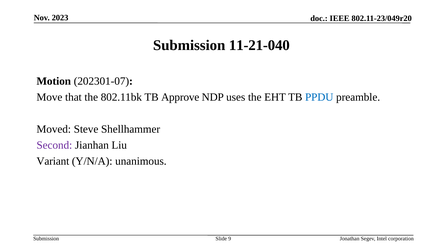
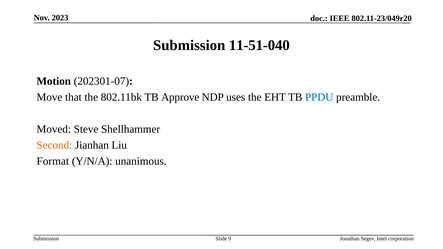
11-21-040: 11-21-040 -> 11-51-040 (259, 45)
Second colour: purple -> orange (54, 145)
Variant: Variant -> Format (53, 161)
